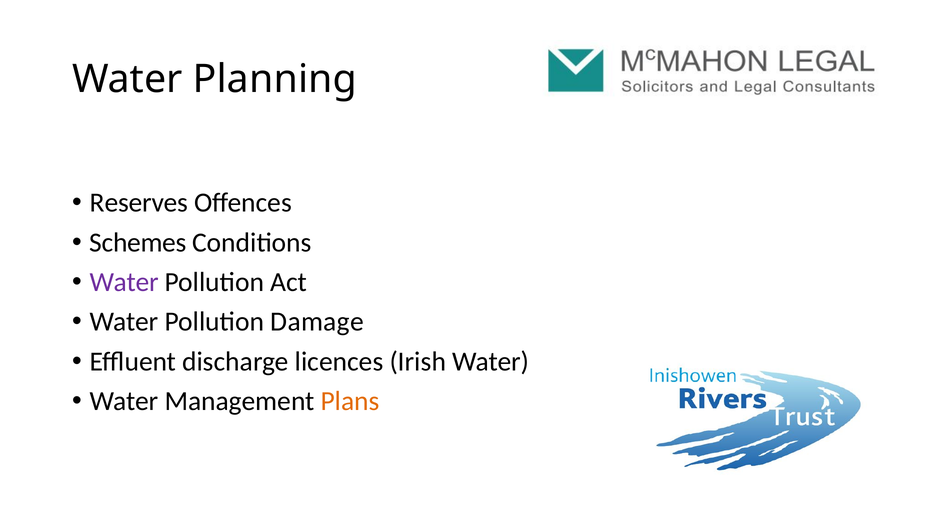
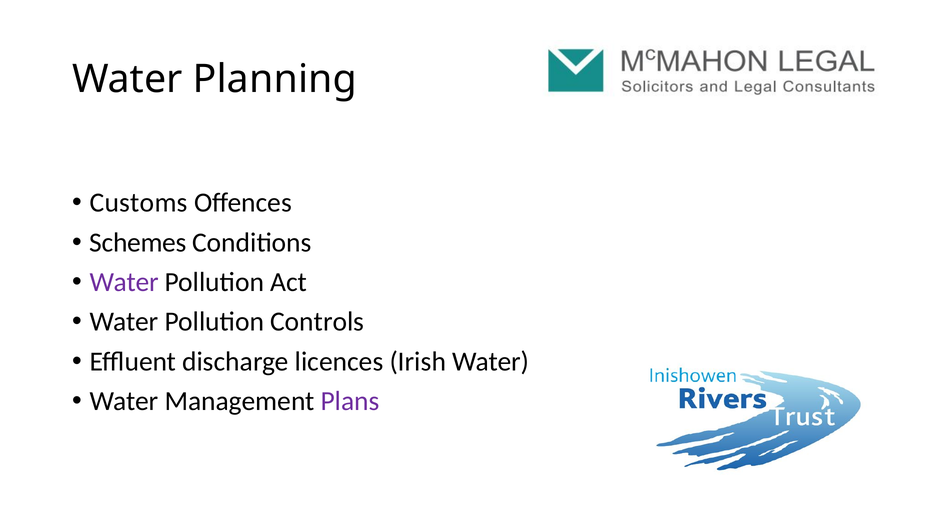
Reserves: Reserves -> Customs (139, 203)
Damage: Damage -> Controls (317, 322)
Plans colour: orange -> purple (350, 401)
